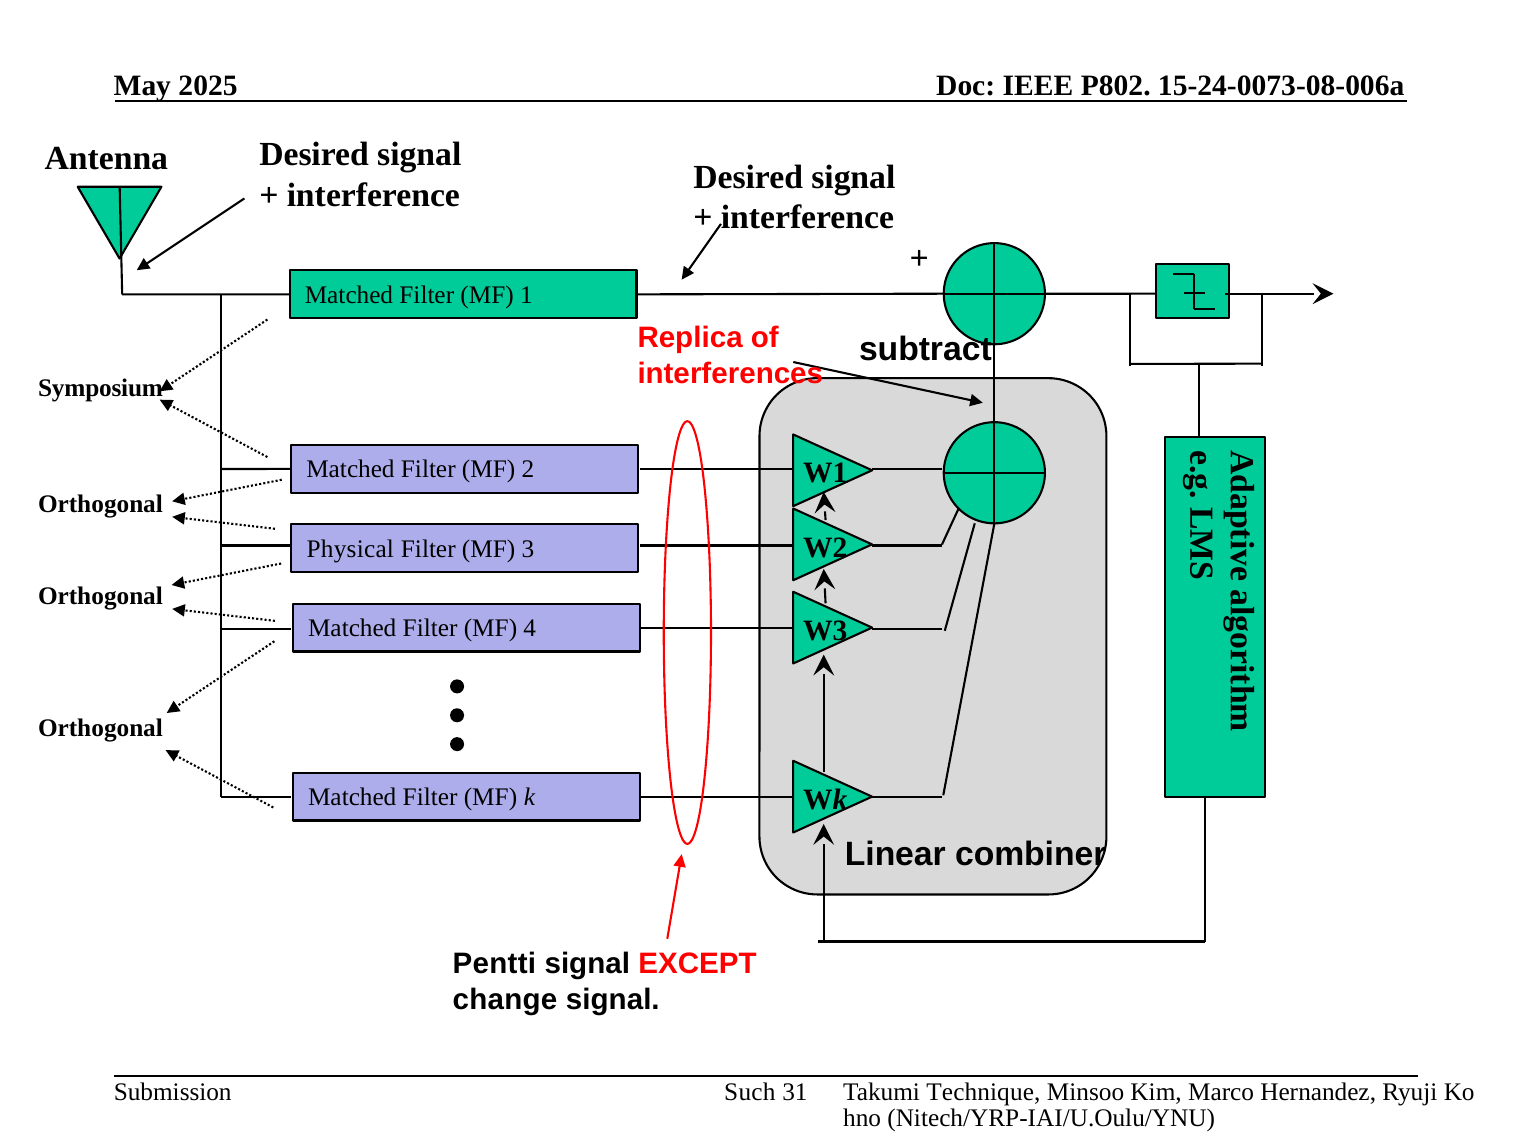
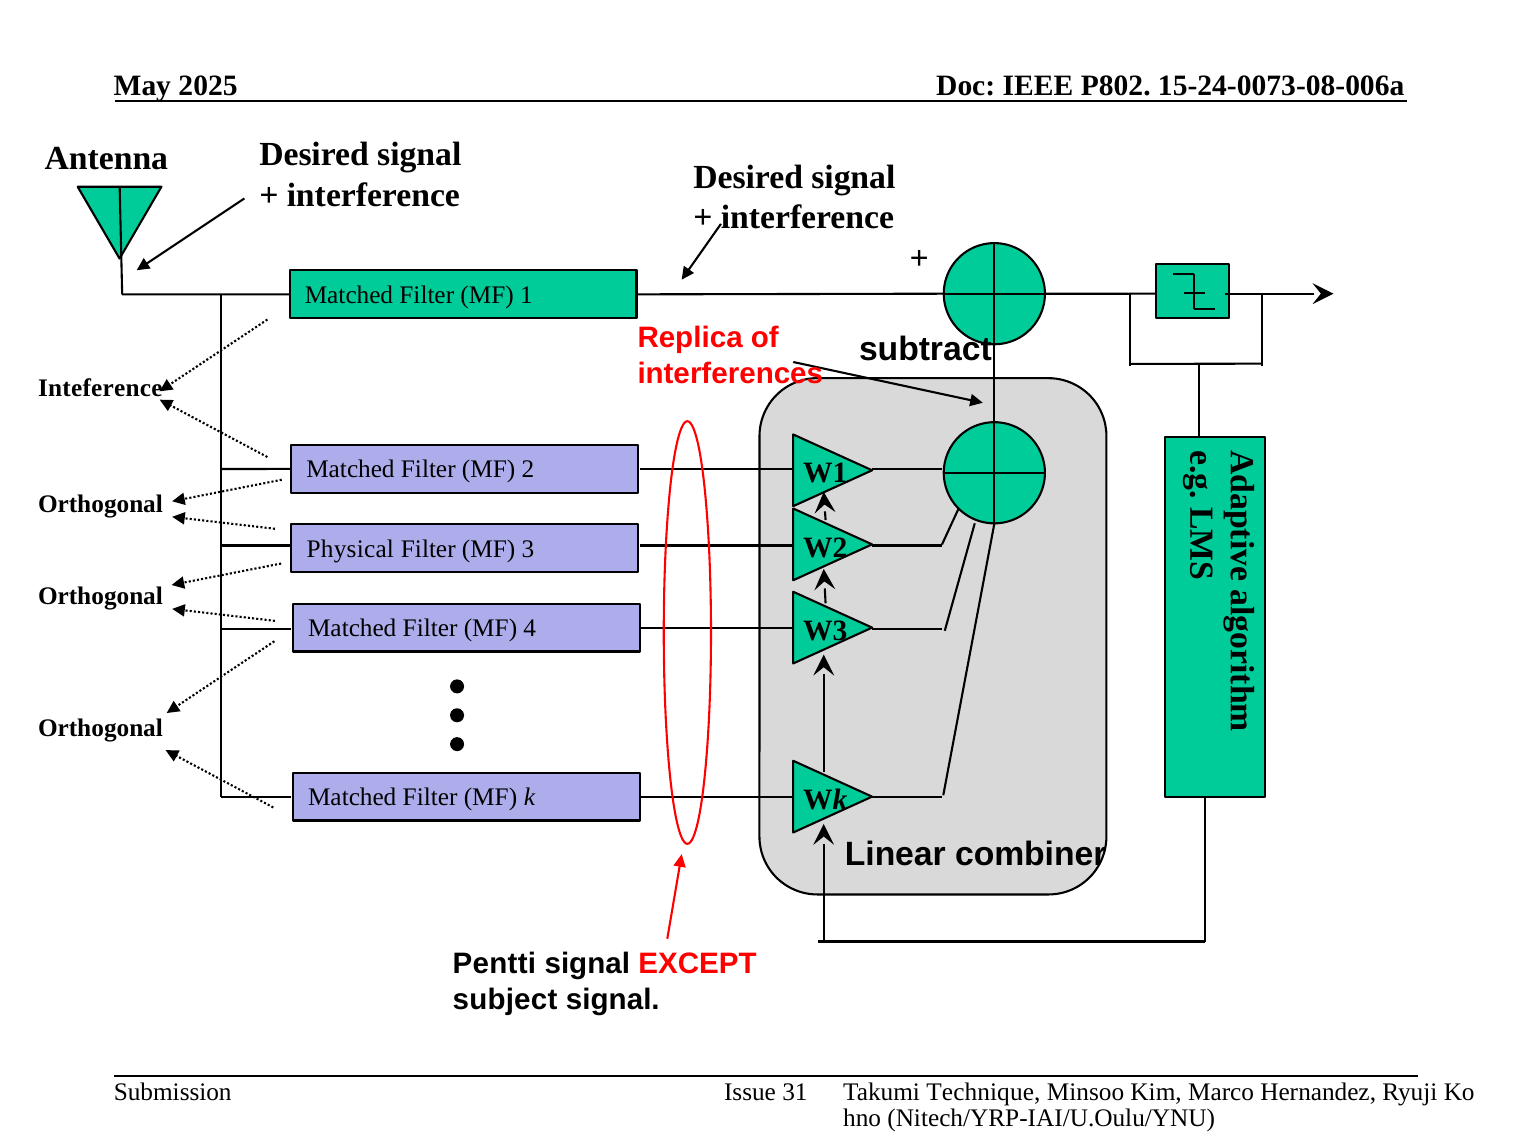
Symposium: Symposium -> Inteference (100, 389)
change: change -> subject (505, 1000)
Such: Such -> Issue (750, 1093)
